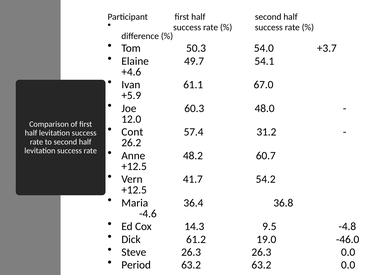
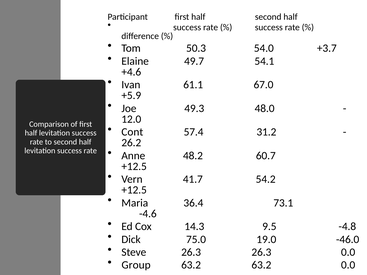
60.3: 60.3 -> 49.3 (194, 108)
36.8: 36.8 -> 73.1 (283, 203)
61.2: 61.2 -> 75.0 (196, 240)
Period: Period -> Group (136, 265)
